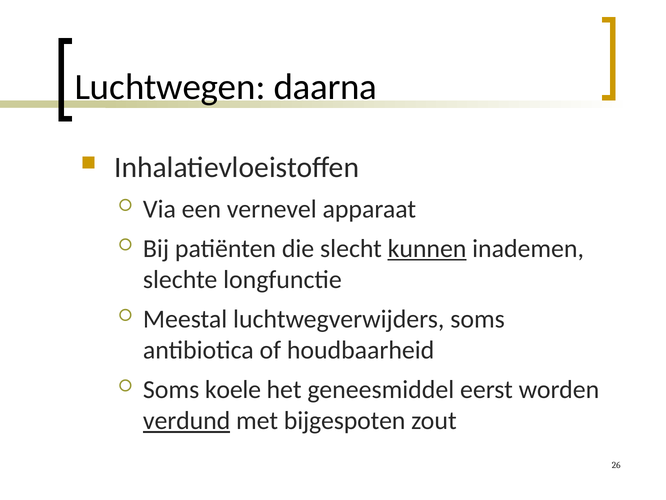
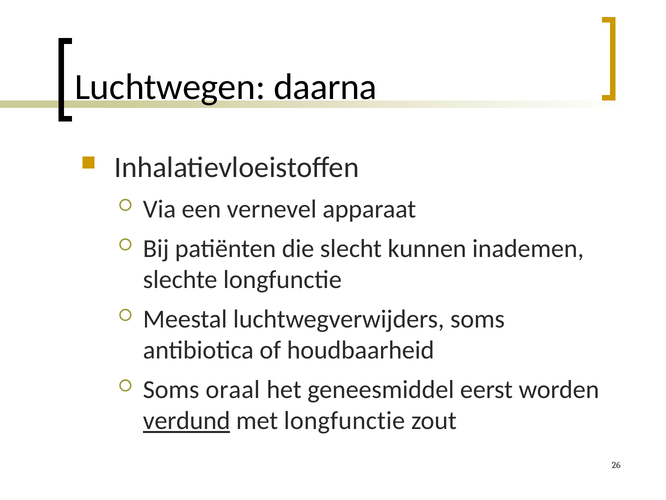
kunnen underline: present -> none (427, 248)
koele: koele -> oraal (233, 389)
met bijgespoten: bijgespoten -> longfunctie (344, 420)
